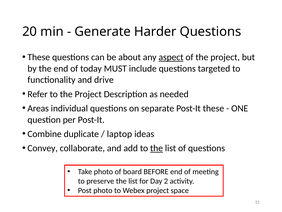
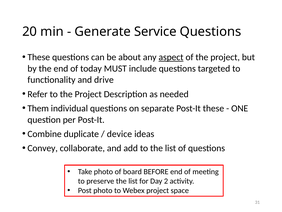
Harder: Harder -> Service (155, 32)
Areas: Areas -> Them (38, 108)
laptop: laptop -> device (119, 134)
the underline: present -> none (157, 148)
